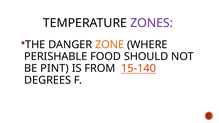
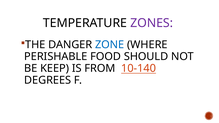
ZONE colour: orange -> blue (110, 45)
PINT: PINT -> KEEP (55, 68)
15-140: 15-140 -> 10-140 (139, 68)
